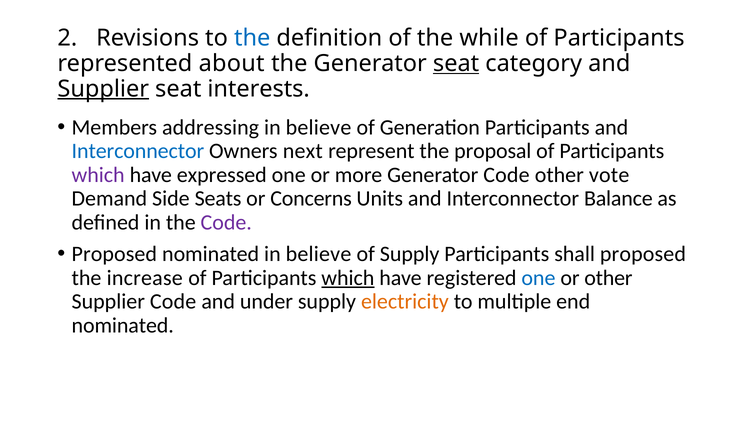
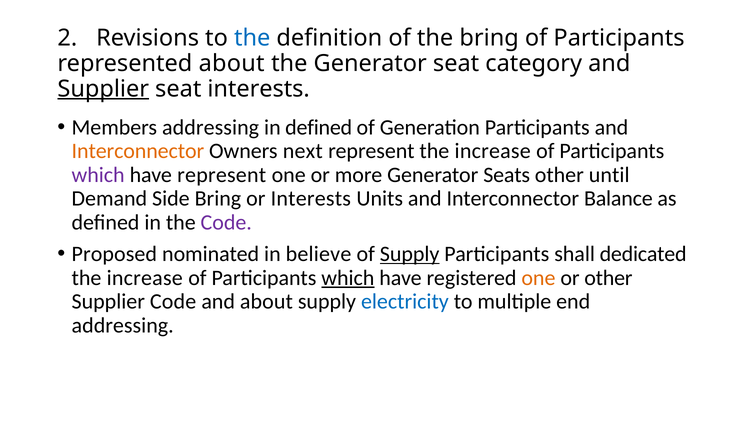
the while: while -> bring (489, 38)
seat underline: present -> none (456, 63)
believe: believe -> defined (319, 127)
Interconnector colour: blue -> orange (138, 151)
represent the proposal: proposal -> increase (493, 151)
have expressed: expressed -> represent (222, 175)
Generator Code: Code -> Seats (507, 175)
vote: vote -> until (609, 175)
Side Seats: Seats -> Bring (218, 199)
or Concerns: Concerns -> Interests (311, 199)
Supply underline: none -> present (410, 254)
shall proposed: proposed -> dedicated (643, 254)
one colour: blue -> orange (538, 278)
and under: under -> about (266, 302)
electricity colour: orange -> blue (405, 302)
nominated: nominated -> addressing (123, 325)
